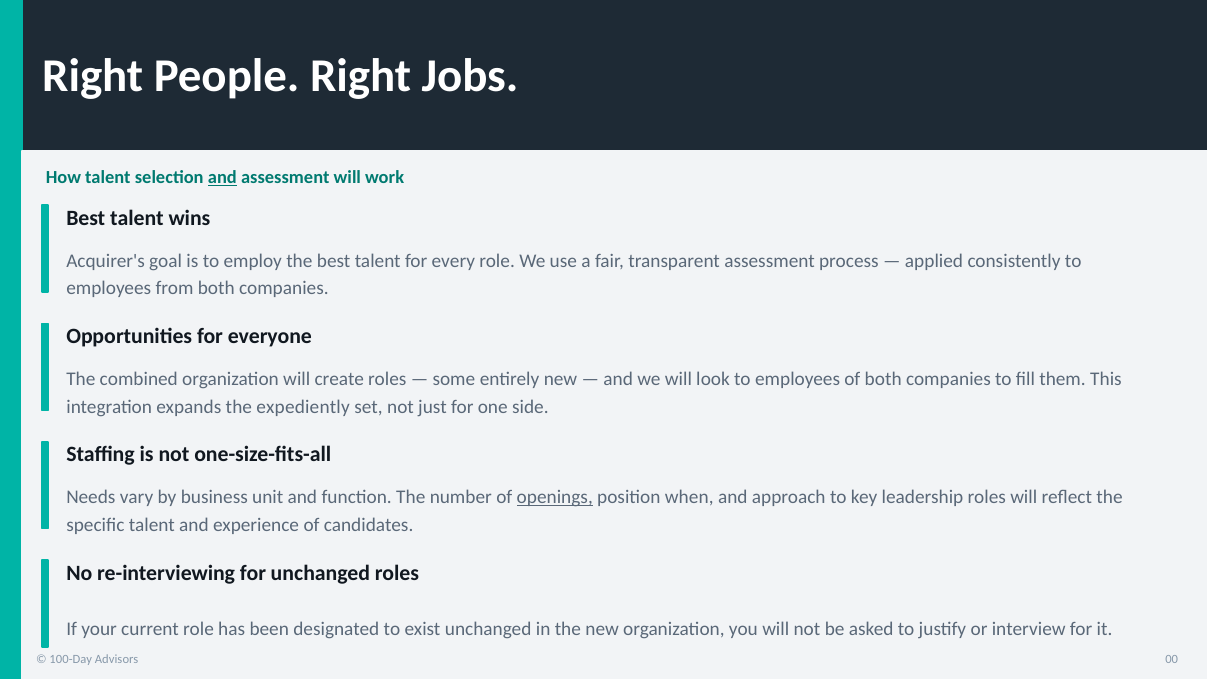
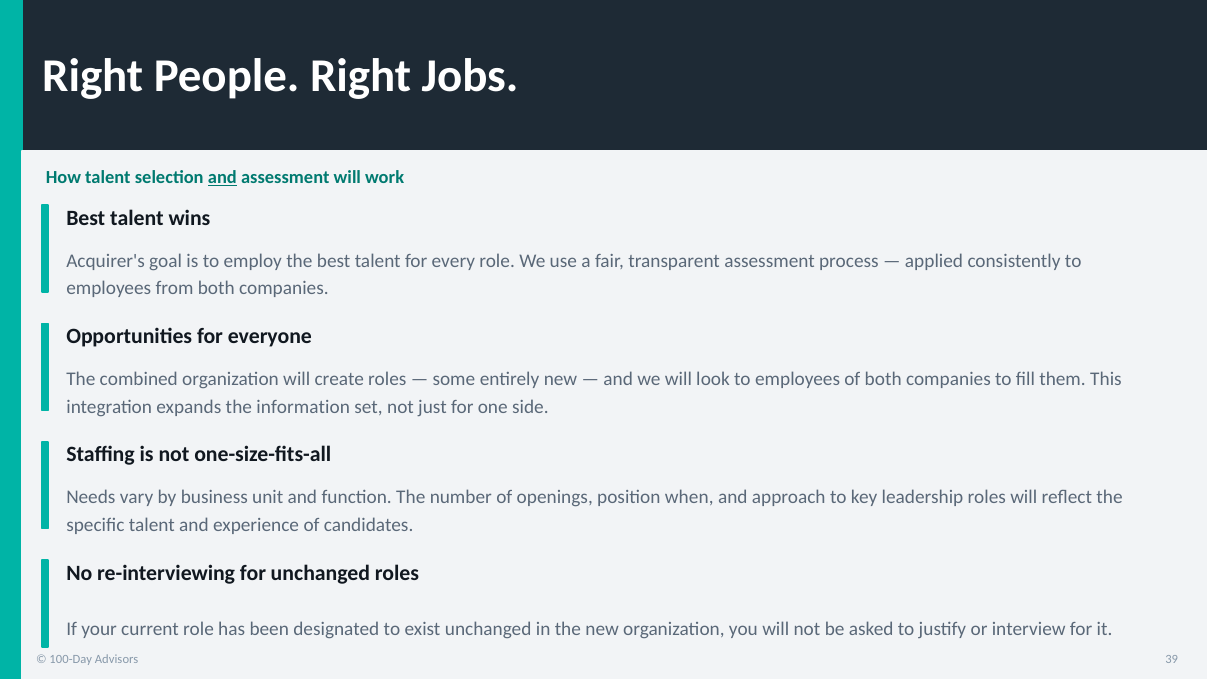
expediently: expediently -> information (303, 407)
openings underline: present -> none (555, 497)
00: 00 -> 39 (1172, 659)
